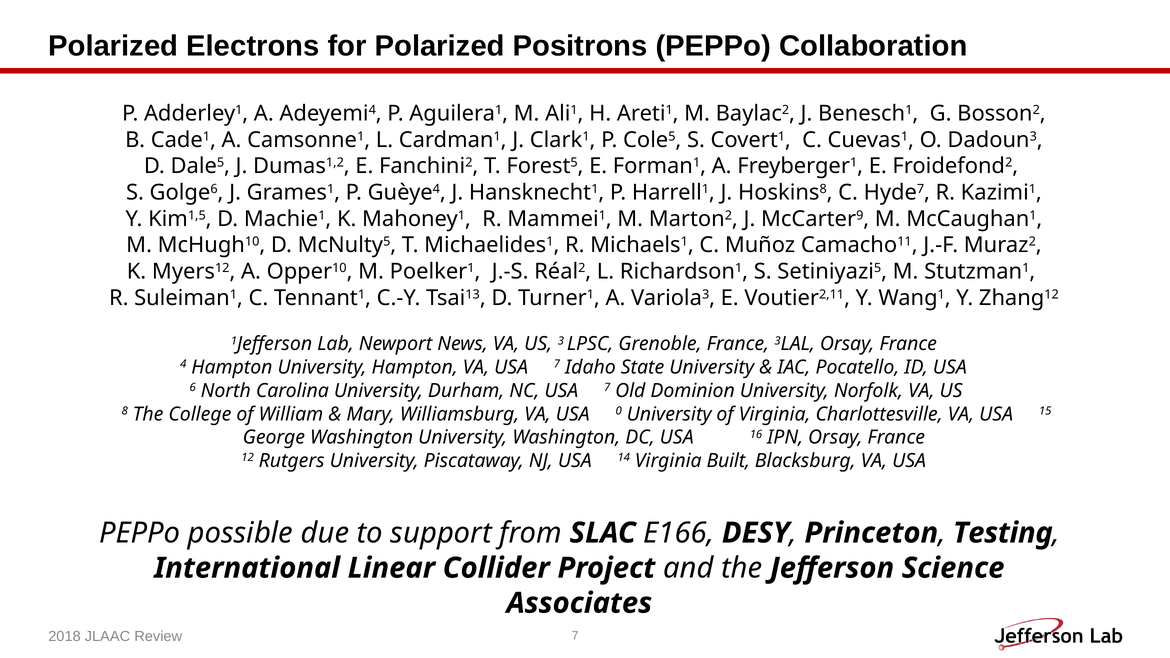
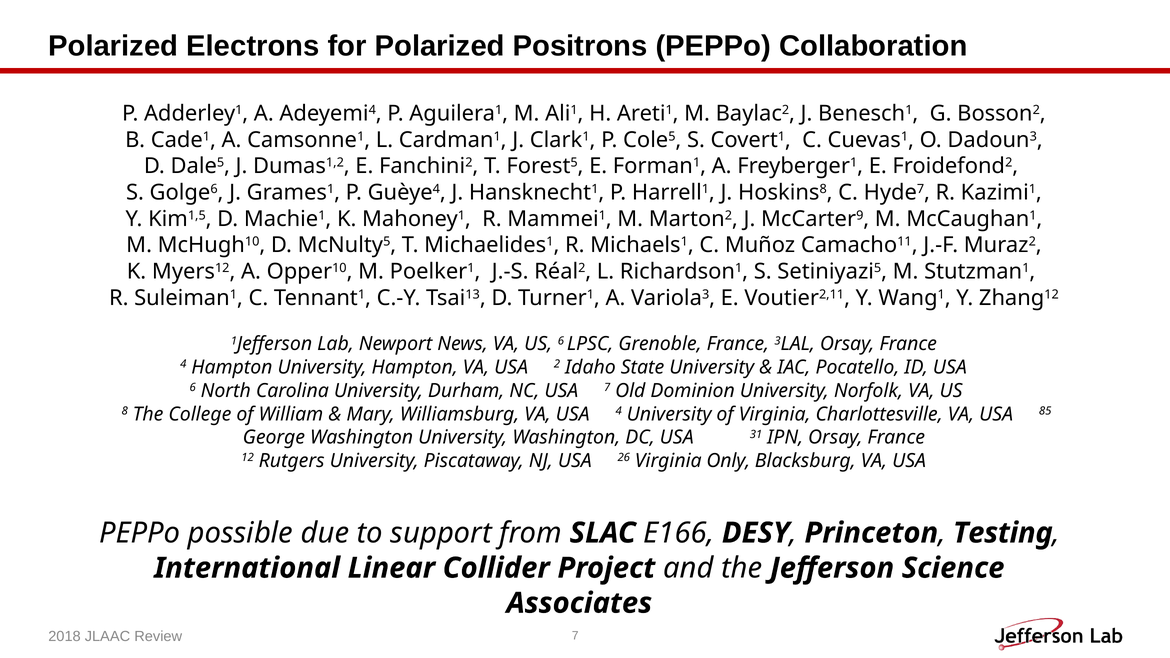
US 3: 3 -> 6 (561, 341)
VA USA 7: 7 -> 2 (557, 364)
USA 0: 0 -> 4 (619, 411)
15: 15 -> 85 (1045, 411)
16: 16 -> 31 (756, 434)
14: 14 -> 26 (624, 458)
Built: Built -> Only (728, 461)
